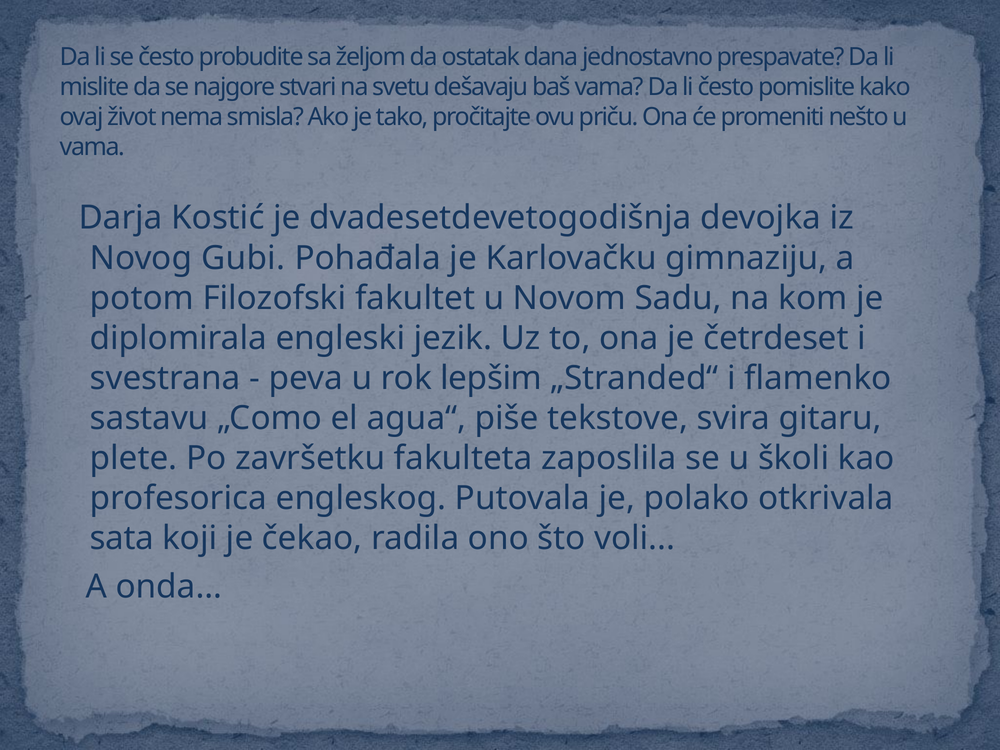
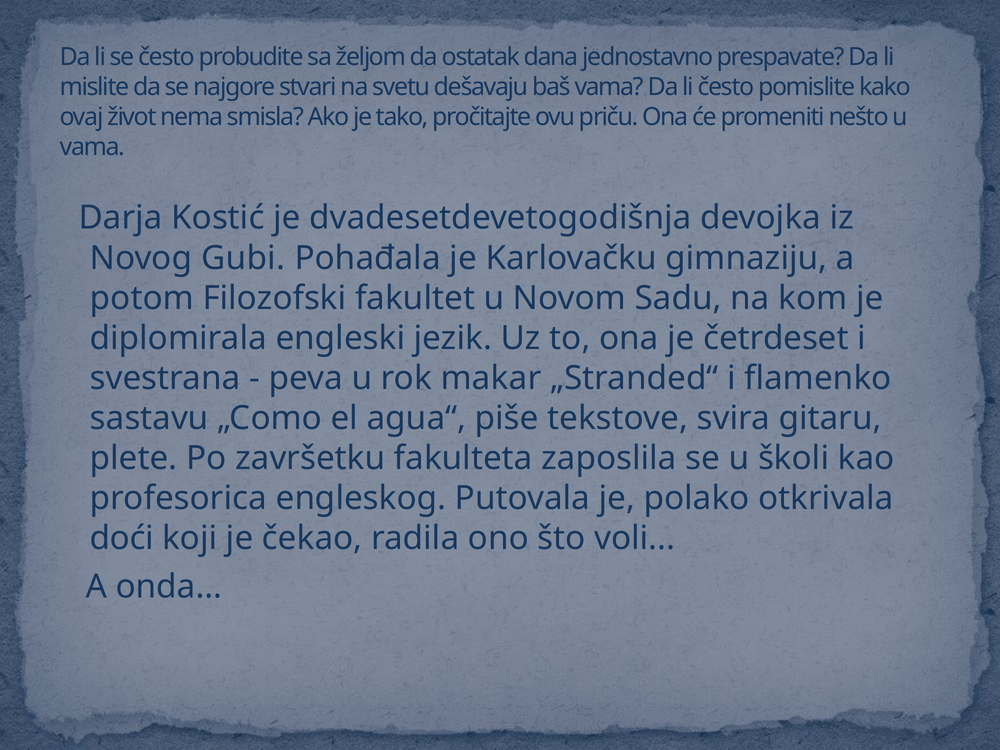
lepšim: lepšim -> makar (491, 378)
sata: sata -> doći (122, 538)
